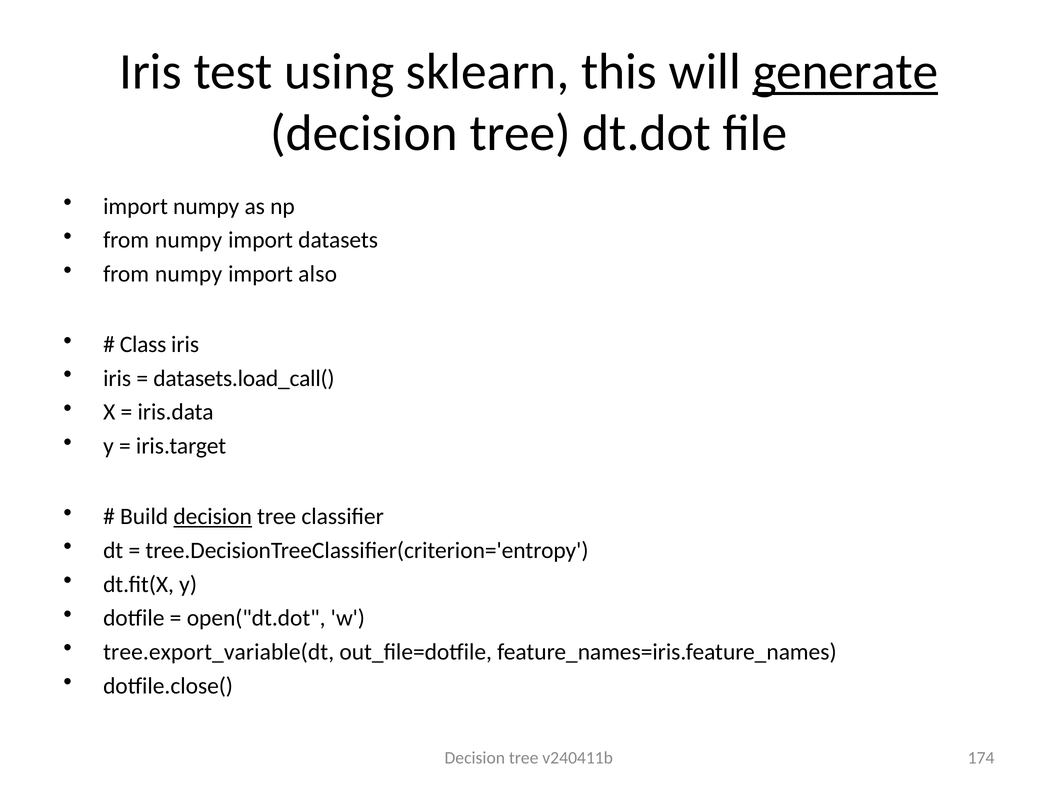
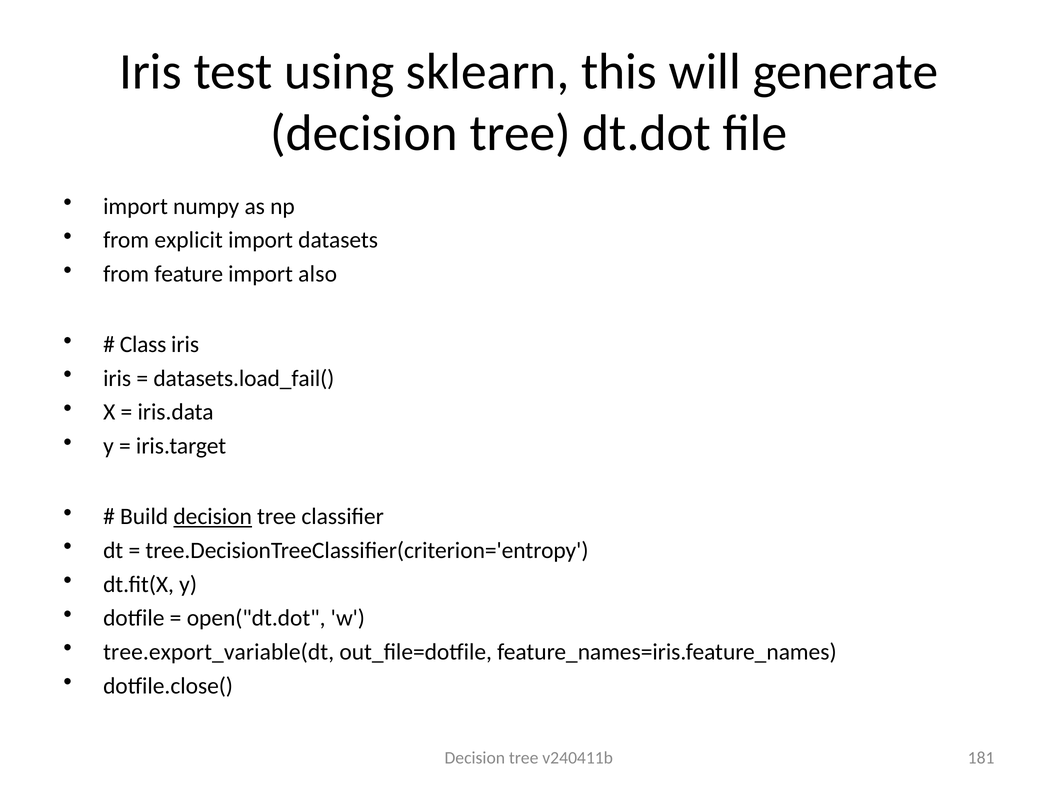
generate underline: present -> none (845, 71)
numpy: numpy -> explicit (189, 240)
numpy: numpy -> feature (189, 274)
datasets.load_call(: datasets.load_call( -> datasets.load_fail( (244, 378)
174: 174 -> 181 (981, 758)
